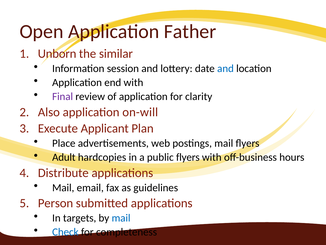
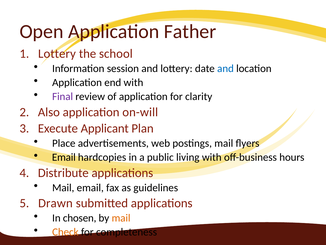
Unborn: Unborn -> Lottery (57, 54)
similar: similar -> school (116, 54)
Adult: Adult -> Email (64, 157)
public flyers: flyers -> living (188, 157)
Person: Person -> Drawn (55, 203)
targets: targets -> chosen (80, 218)
mail colour: blue -> orange (121, 218)
Check colour: blue -> orange (65, 232)
